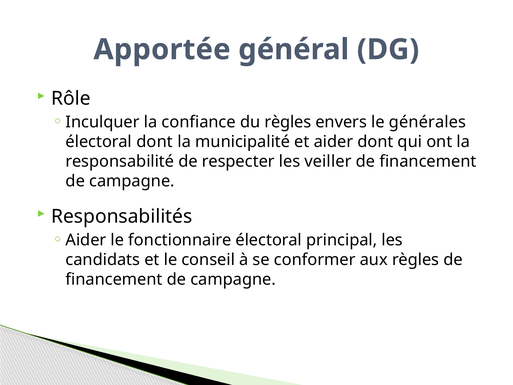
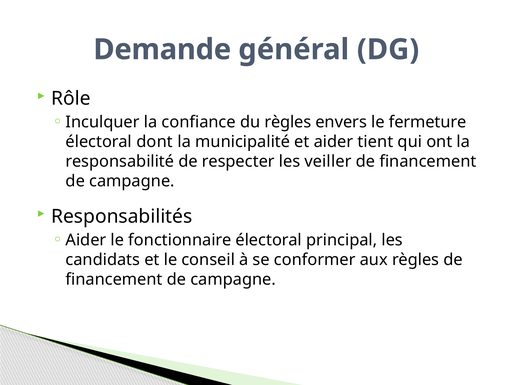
Apportée: Apportée -> Demande (162, 50)
générales: générales -> fermeture (428, 122)
aider dont: dont -> tient (375, 142)
